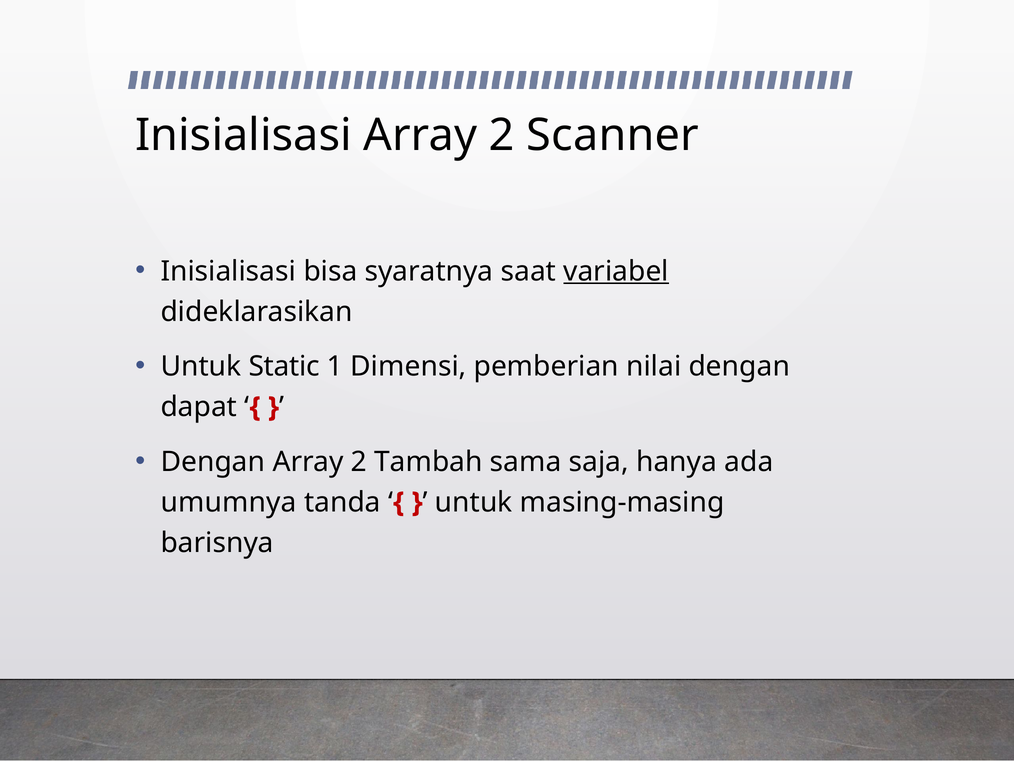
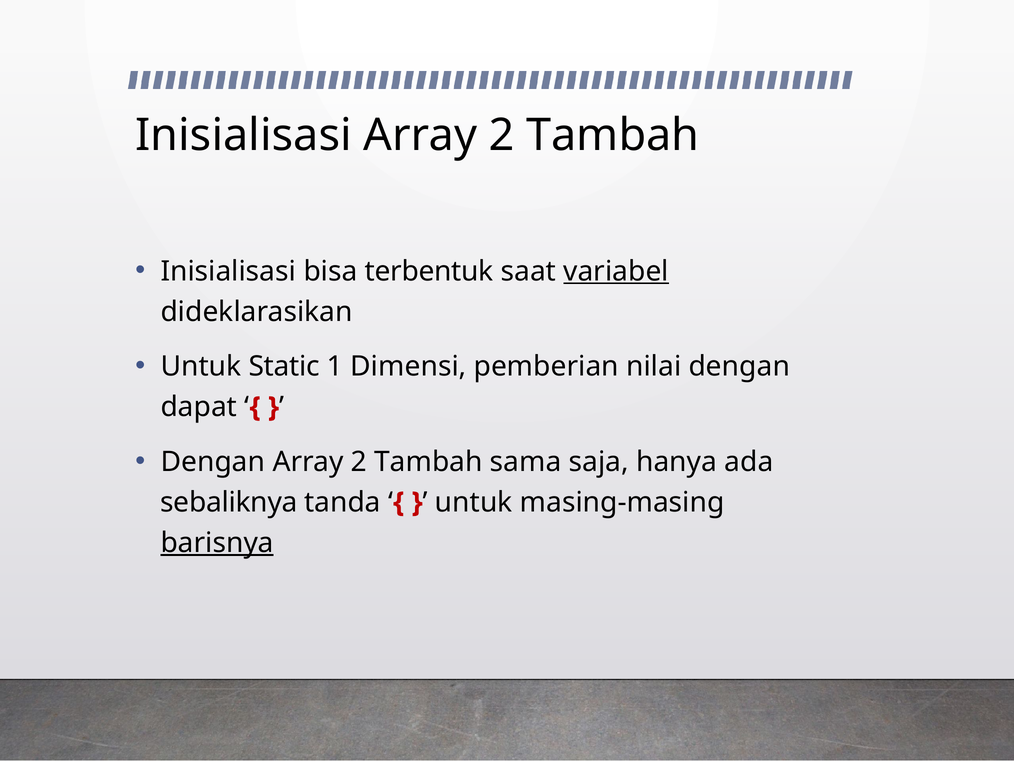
Inisialisasi Array 2 Scanner: Scanner -> Tambah (613, 135)
syaratnya: syaratnya -> terbentuk (429, 271)
umumnya: umumnya -> sebaliknya (229, 502)
barisnya underline: none -> present (217, 543)
